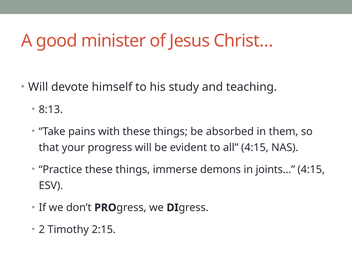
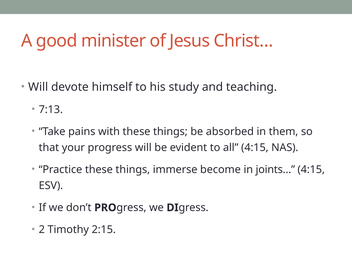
8:13: 8:13 -> 7:13 (51, 109)
demons: demons -> become (220, 170)
